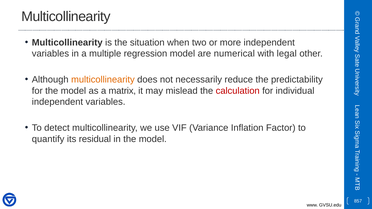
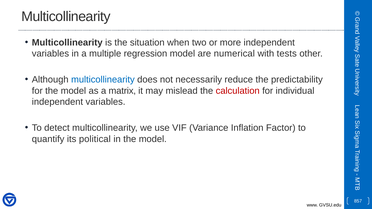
legal: legal -> tests (287, 54)
multicollinearity colour: orange -> blue (103, 80)
residual: residual -> political (95, 139)
